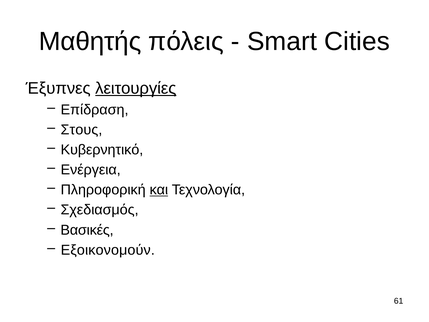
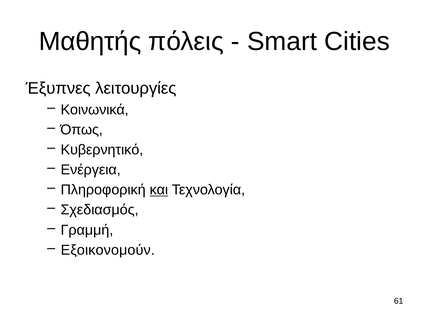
λειτουργίες underline: present -> none (136, 88)
Επίδραση: Επίδραση -> Κοινωνικά (95, 110)
Στους: Στους -> Όπως (82, 130)
Βασικές: Βασικές -> Γραμμή (87, 230)
